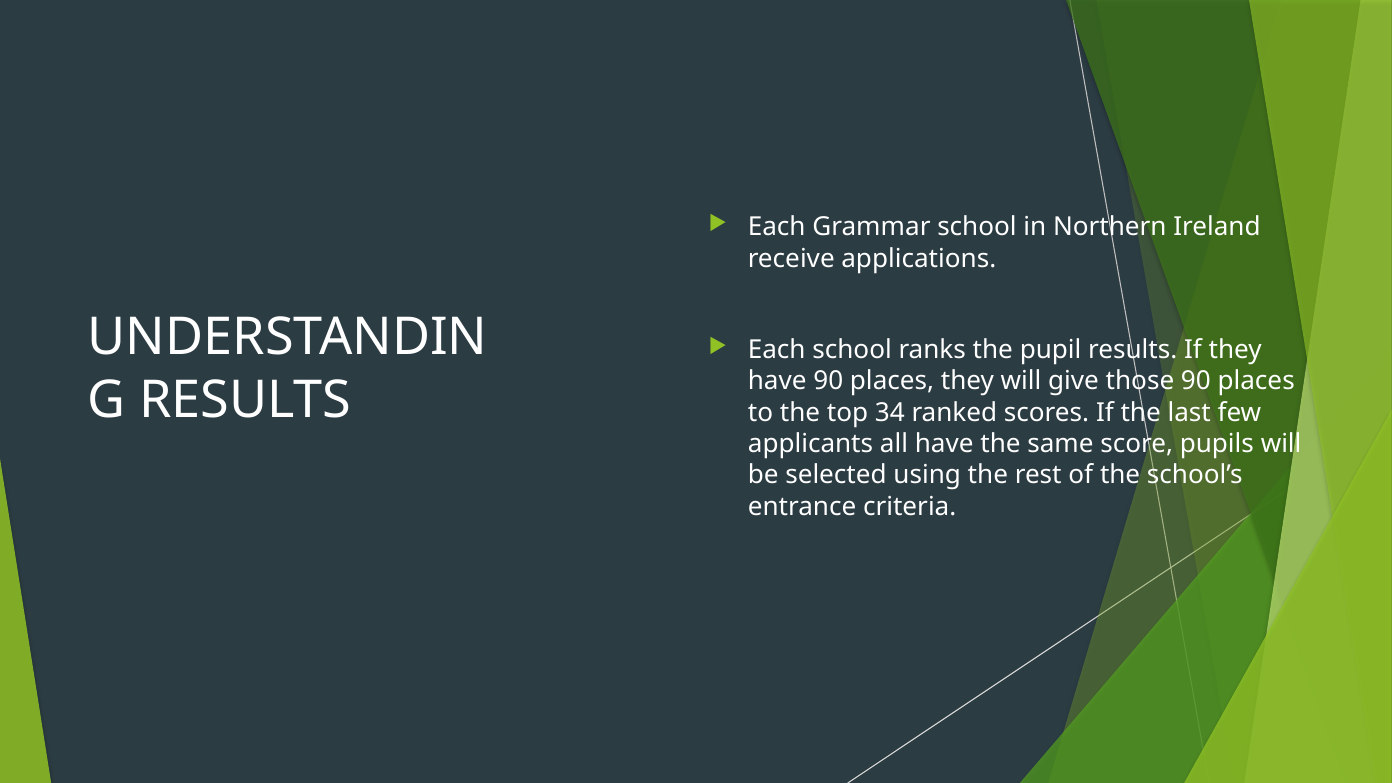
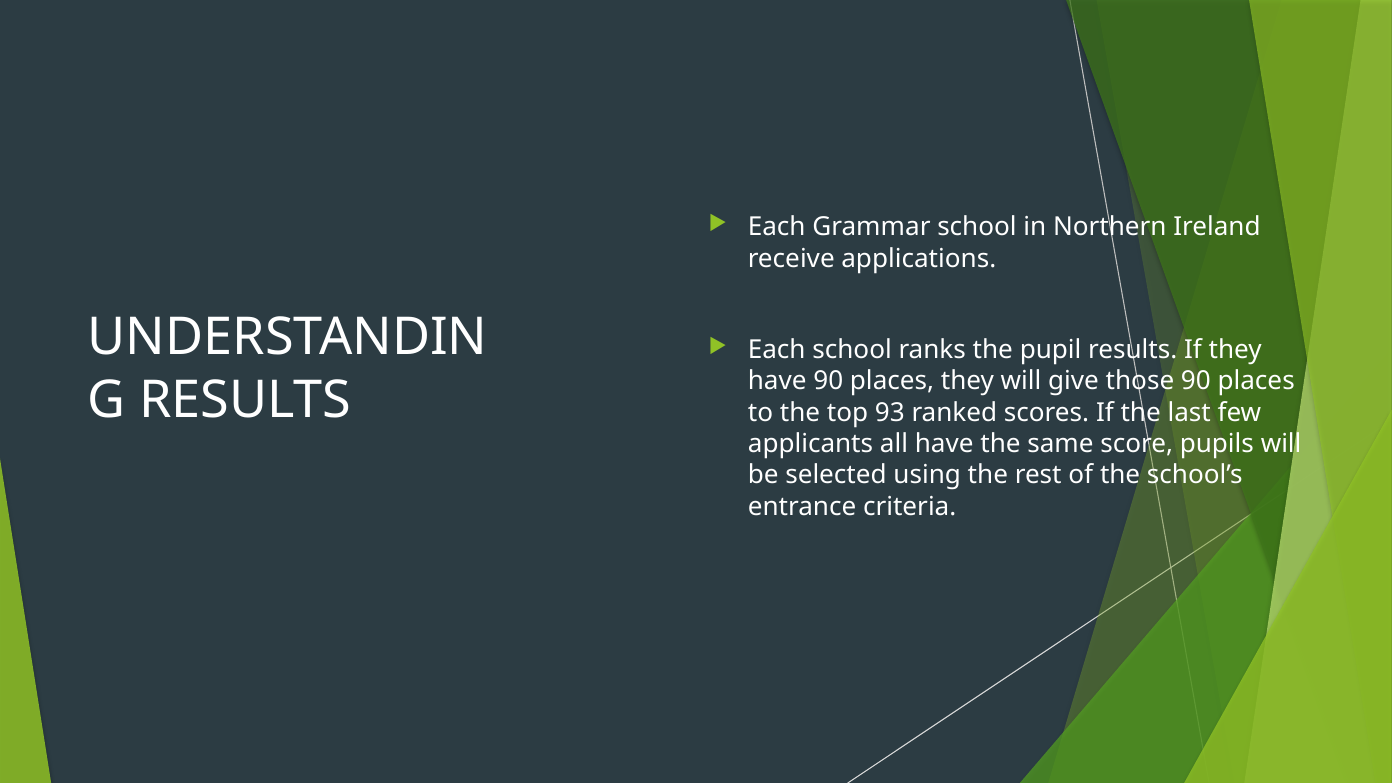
34: 34 -> 93 (890, 413)
